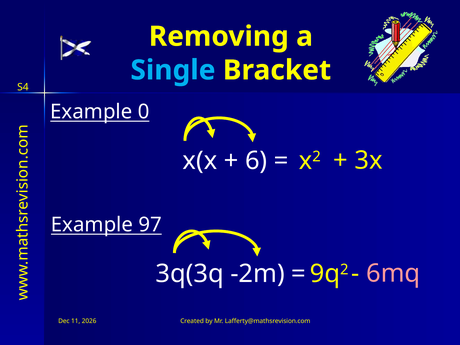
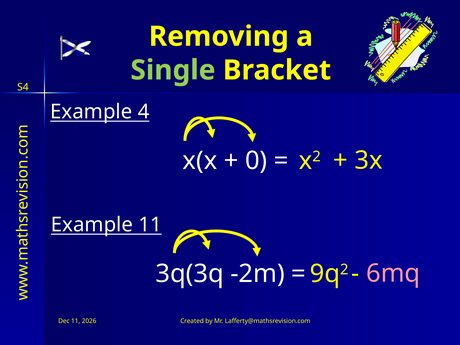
Single colour: light blue -> light green (173, 70)
0: 0 -> 4 (144, 112)
6: 6 -> 0 (256, 161)
Example 97: 97 -> 11 (150, 225)
